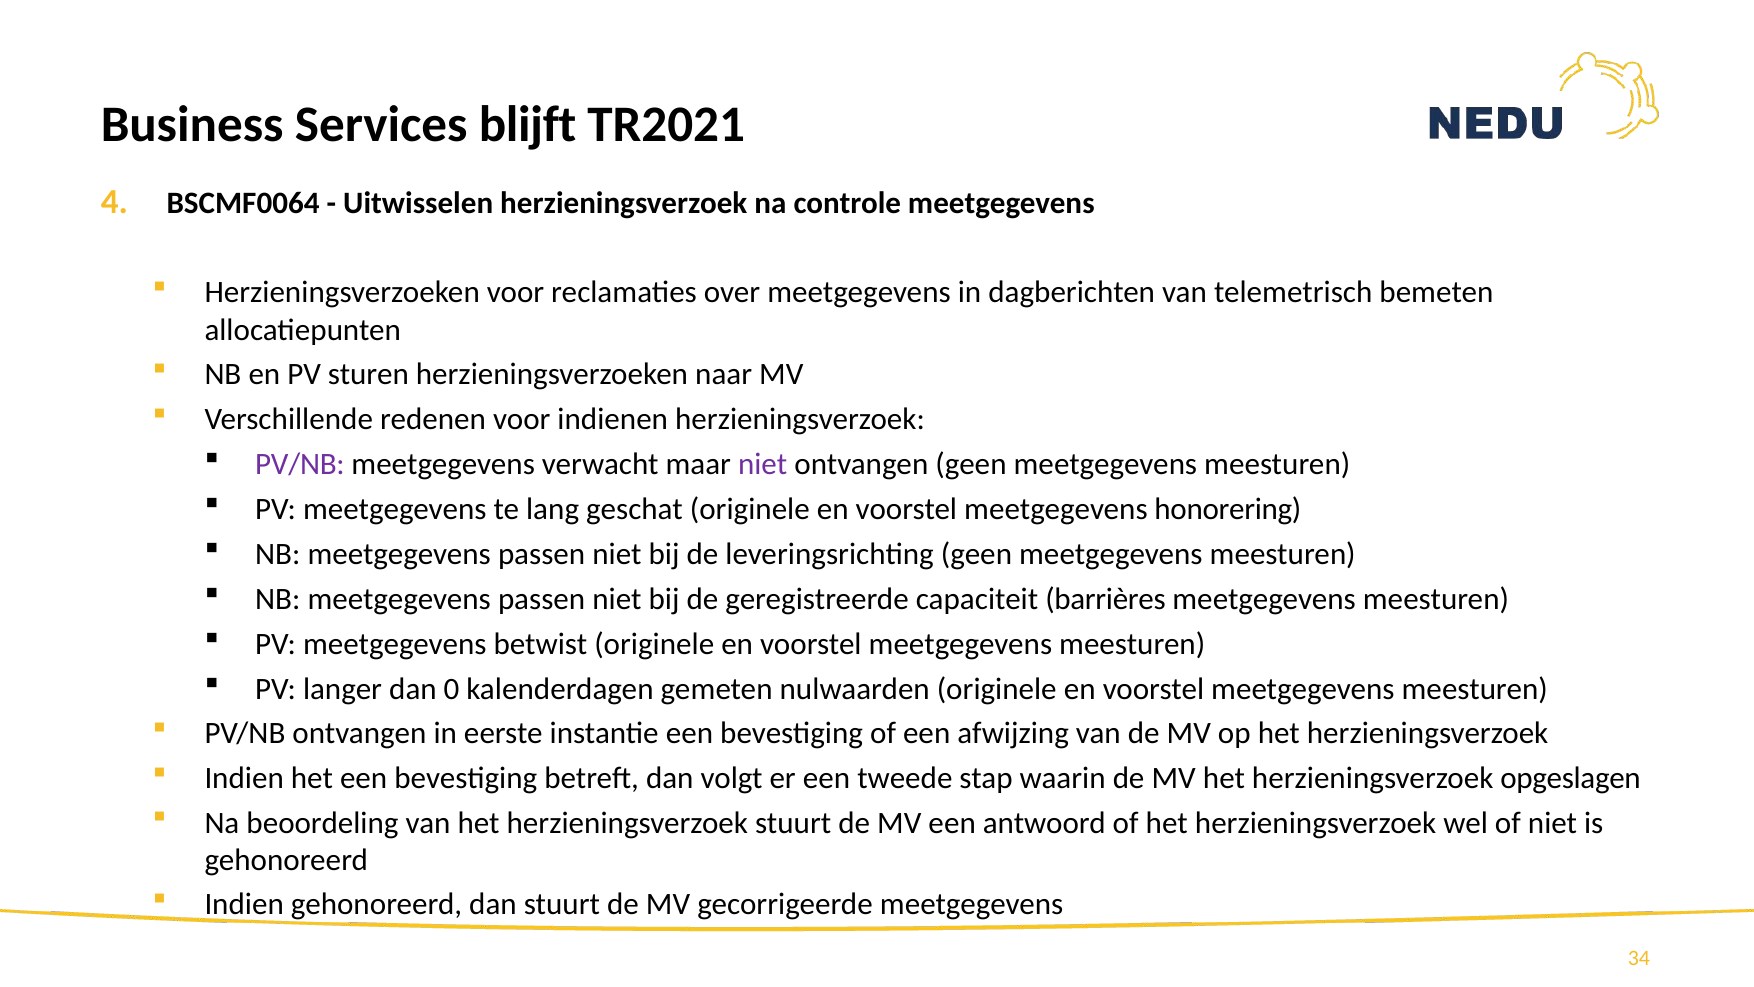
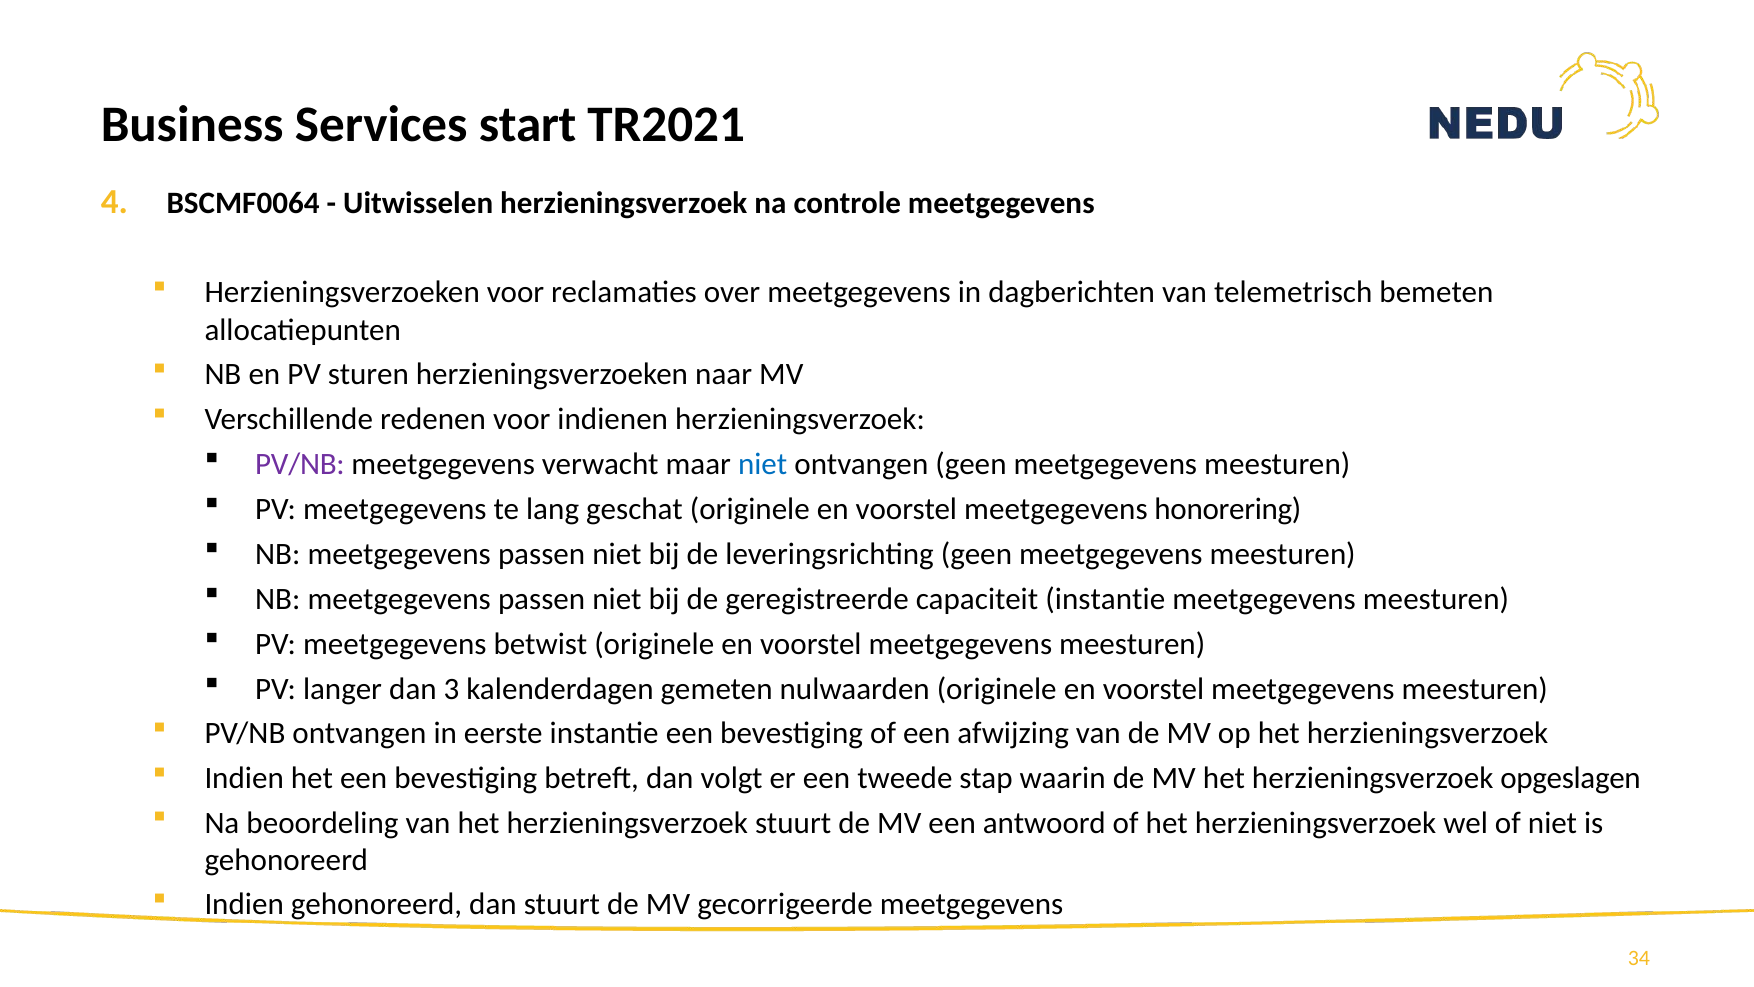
blijft: blijft -> start (528, 124)
niet colour: purple -> blue (763, 464)
capaciteit barrières: barrières -> instantie (1105, 599)
0: 0 -> 3 (452, 689)
